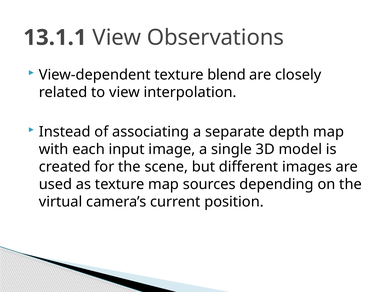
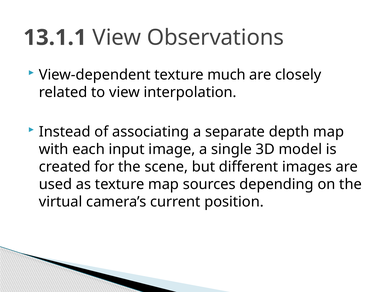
blend: blend -> much (227, 75)
